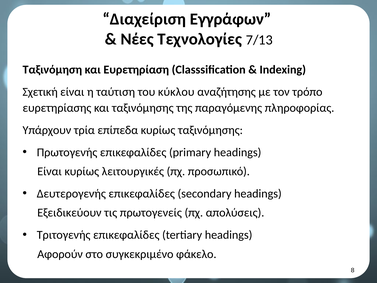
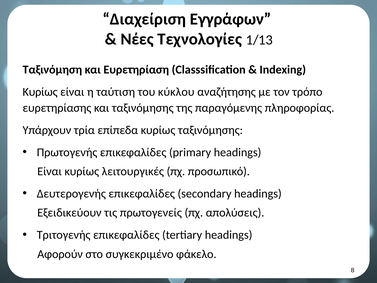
7/13: 7/13 -> 1/13 (259, 40)
Σχετική: Σχετική -> Κυρίως (40, 92)
